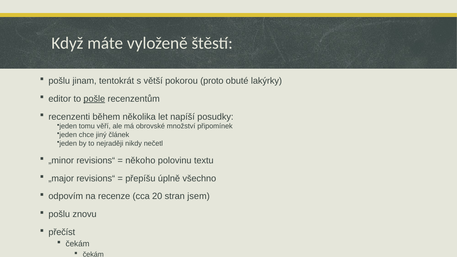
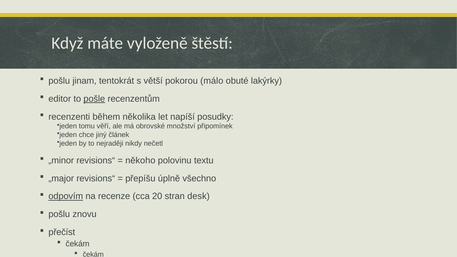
proto: proto -> málo (212, 81)
odpovím underline: none -> present (66, 196)
jsem: jsem -> desk (198, 196)
